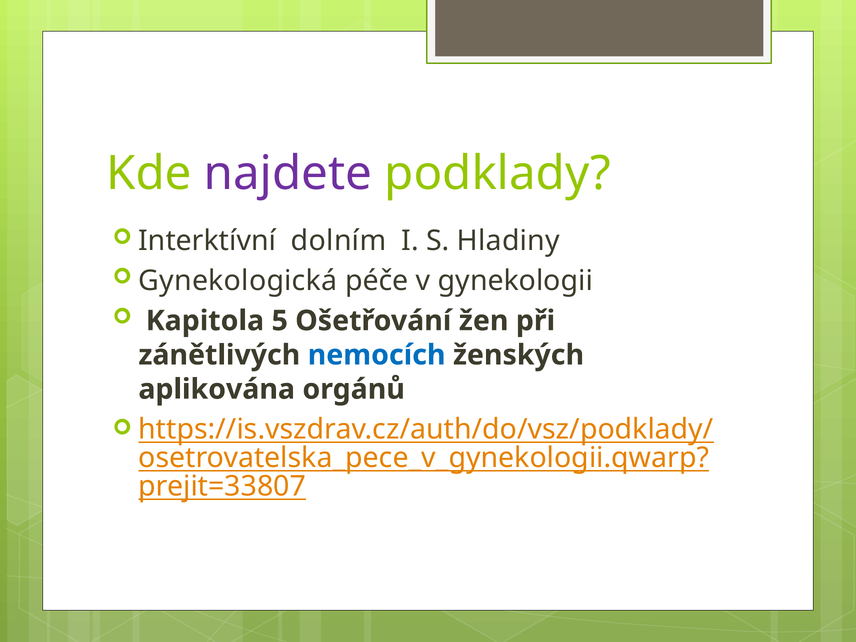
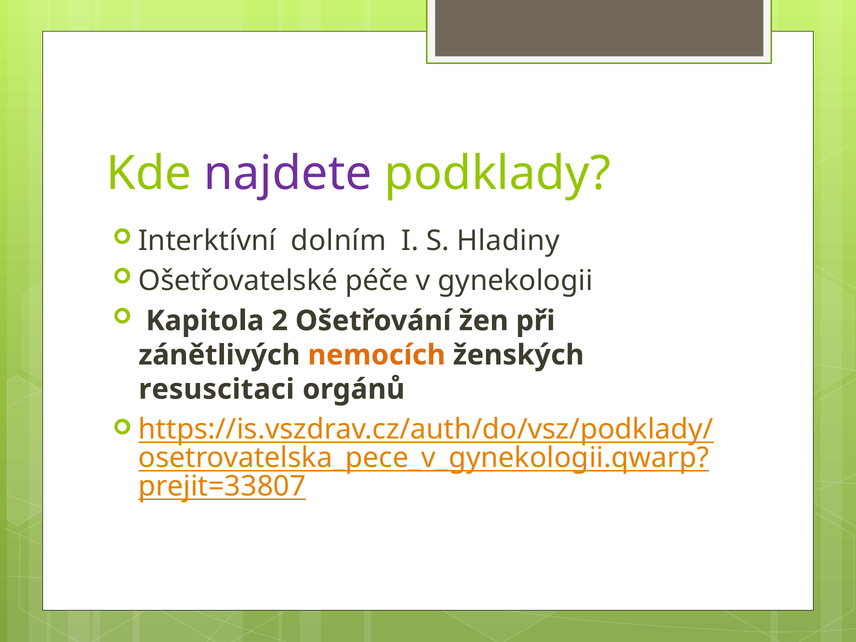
Gynekologická: Gynekologická -> Ošetřovatelské (238, 281)
5: 5 -> 2 (280, 321)
nemocích colour: blue -> orange (377, 355)
aplikována: aplikována -> resuscitaci (217, 389)
